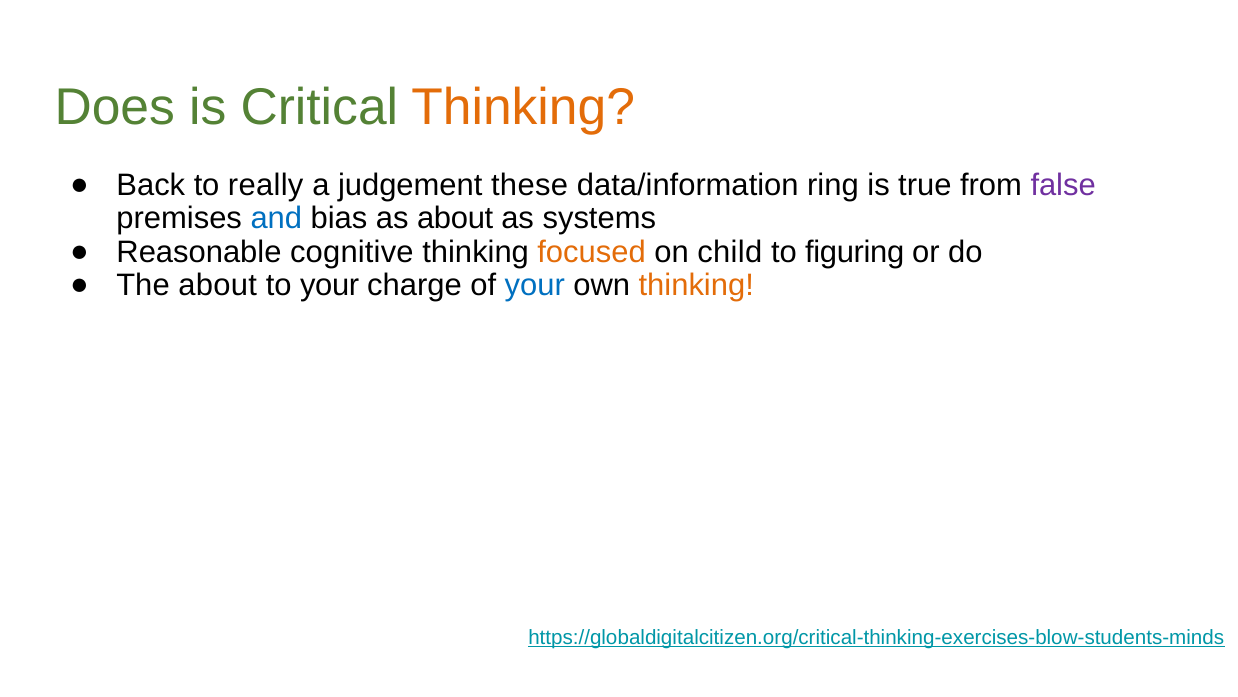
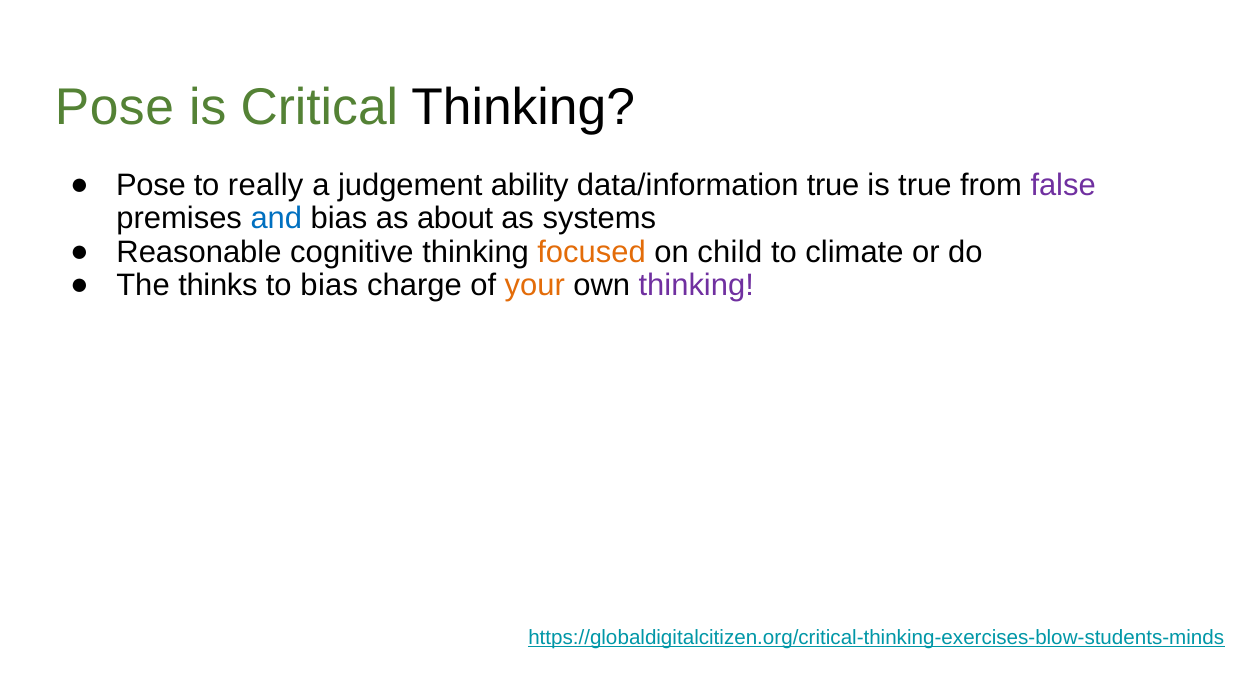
Does: Does -> Pose (114, 107)
Thinking colour: orange -> black (523, 107)
Back: Back -> Pose (151, 185)
these: these -> ability (530, 185)
data/information ring: ring -> true (833, 185)
figuring: figuring -> climate (855, 252)
The about: about -> thinks (218, 285)
to your: your -> bias (329, 285)
your colour: blue -> orange (535, 285)
thinking colour: orange -> purple (696, 285)
